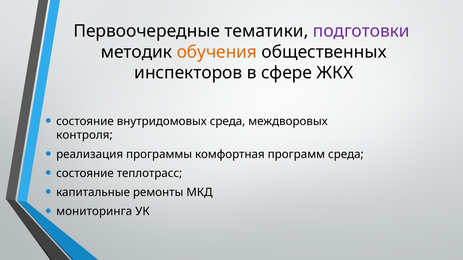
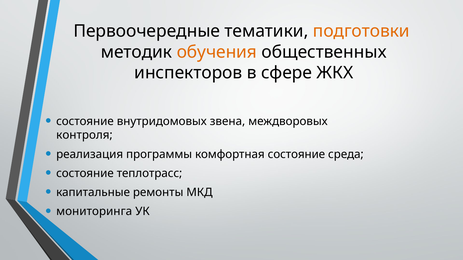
подготовки colour: purple -> orange (361, 31)
внутридомовых среда: среда -> звена (228, 121)
комфортная программ: программ -> состояние (296, 154)
